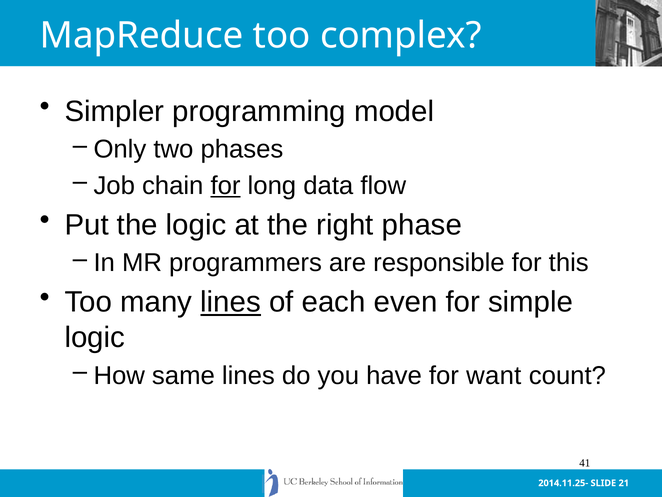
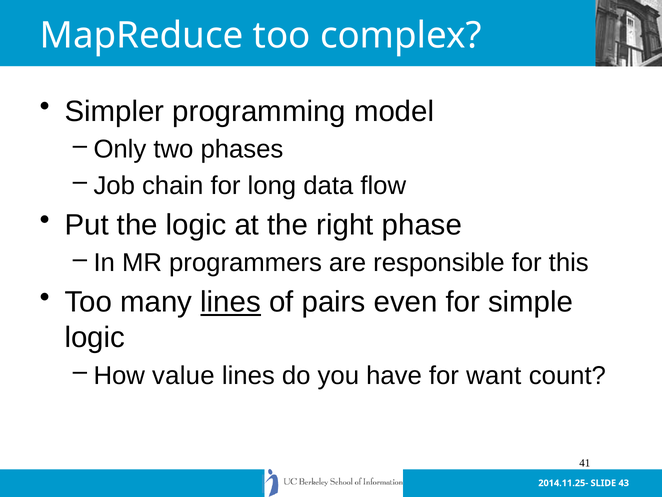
for underline: present -> none (226, 185)
each: each -> pairs (334, 302)
same: same -> value (183, 375)
21: 21 -> 43 (624, 483)
